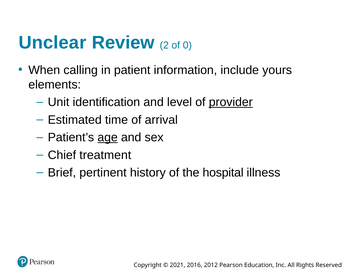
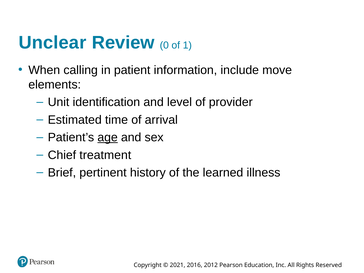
2: 2 -> 0 (164, 45)
0: 0 -> 1 (187, 45)
yours: yours -> move (277, 70)
provider underline: present -> none (231, 102)
hospital: hospital -> learned (223, 173)
